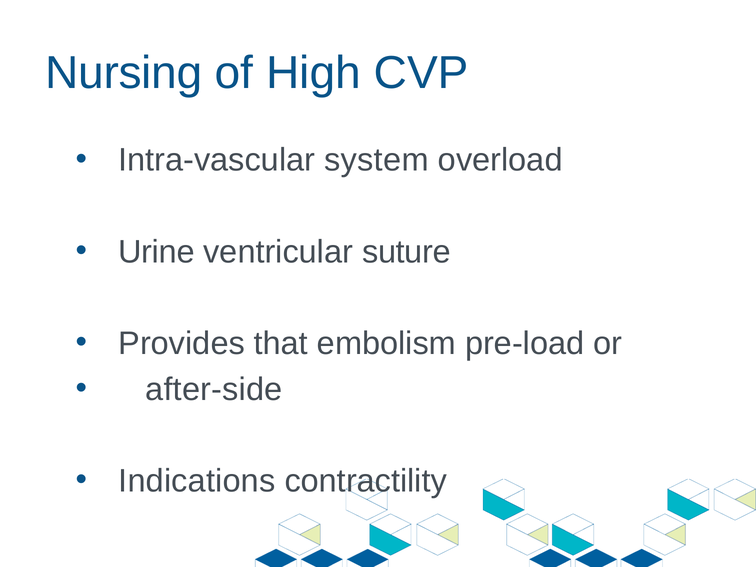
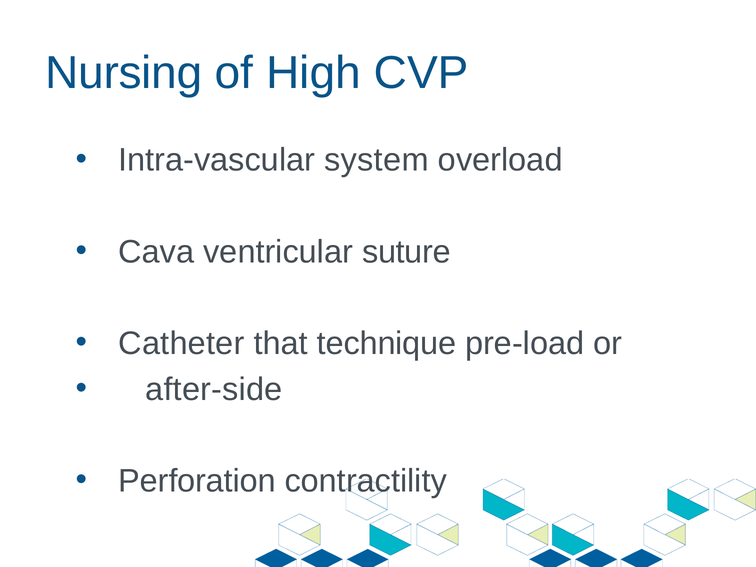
Urine: Urine -> Cava (156, 252)
Provides: Provides -> Catheter (182, 343)
embolism: embolism -> technique (387, 343)
Indications: Indications -> Perforation (197, 481)
